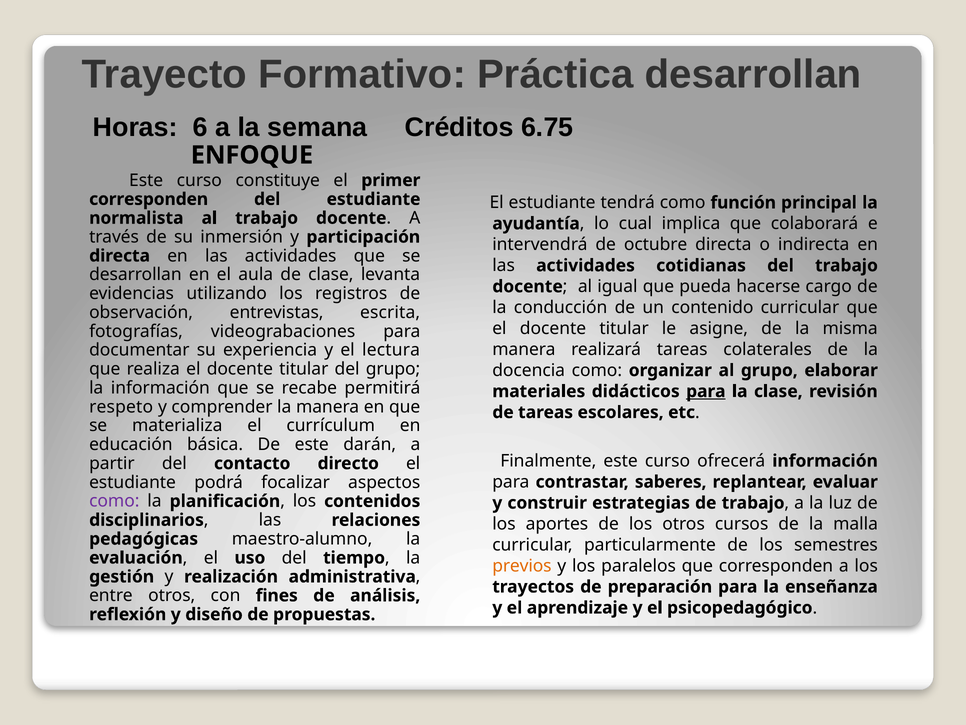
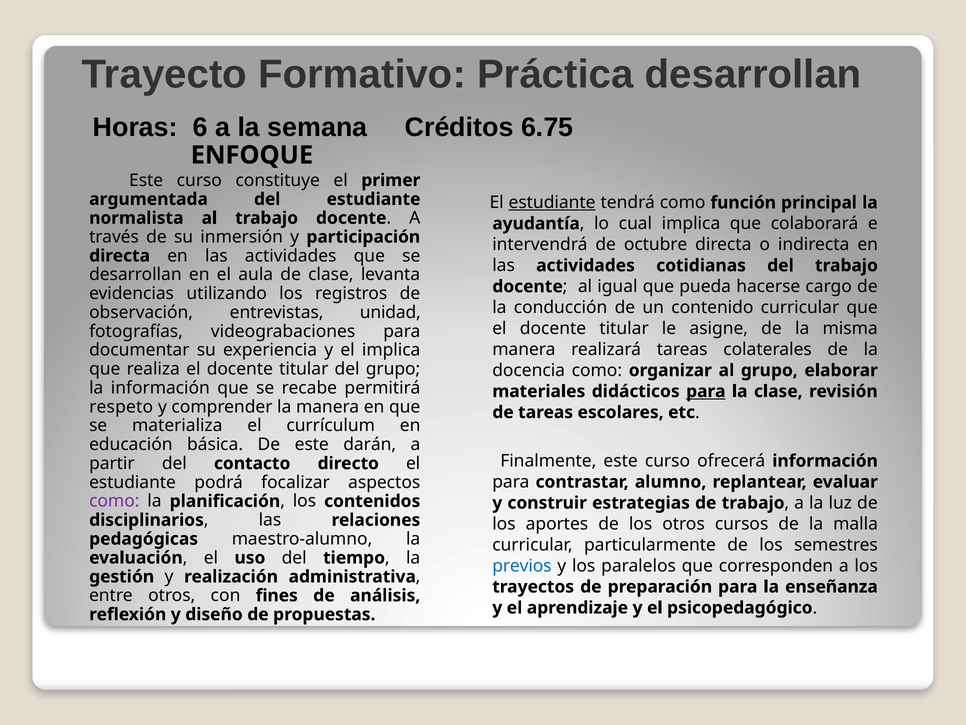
corresponden: corresponden -> argumentada (149, 199)
estudiante underline: none -> present (552, 202)
escrita: escrita -> unidad (390, 312)
el lectura: lectura -> implica (391, 350)
saberes: saberes -> alumno (671, 482)
previos colour: orange -> blue (522, 565)
